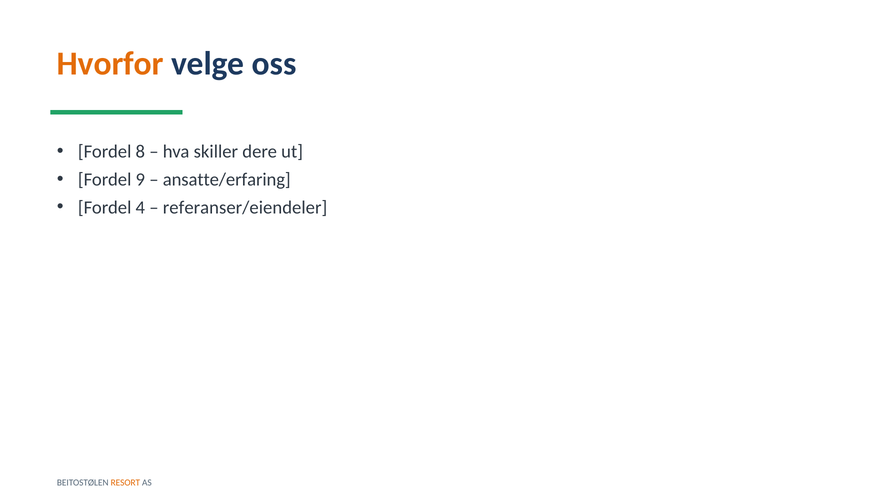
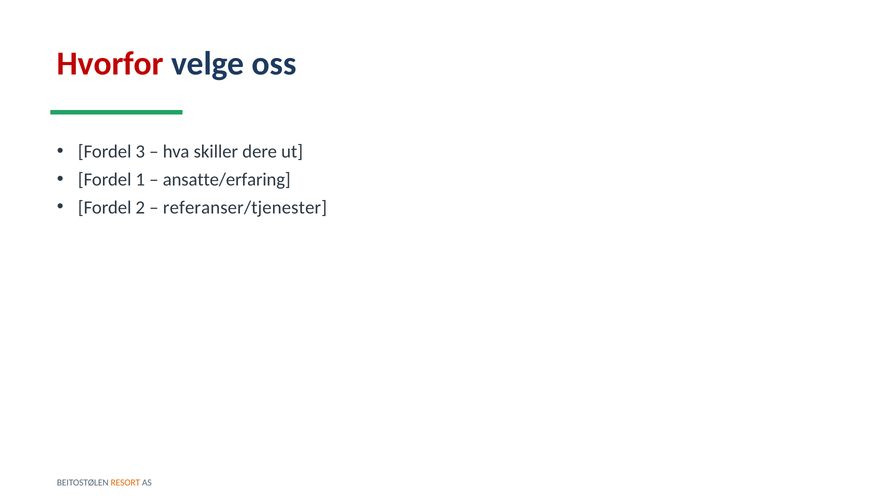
Hvorfor colour: orange -> red (110, 64)
8: 8 -> 3 (140, 152)
9: 9 -> 1 (140, 180)
4: 4 -> 2 (140, 208)
referanser/eiendeler: referanser/eiendeler -> referanser/tjenester (245, 208)
